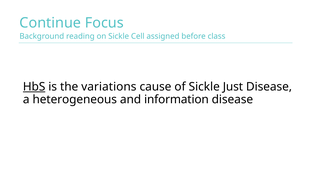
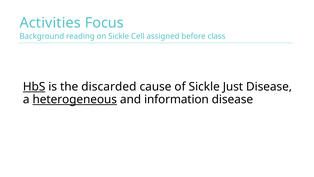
Continue: Continue -> Activities (50, 23)
variations: variations -> discarded (109, 87)
heterogeneous underline: none -> present (75, 99)
